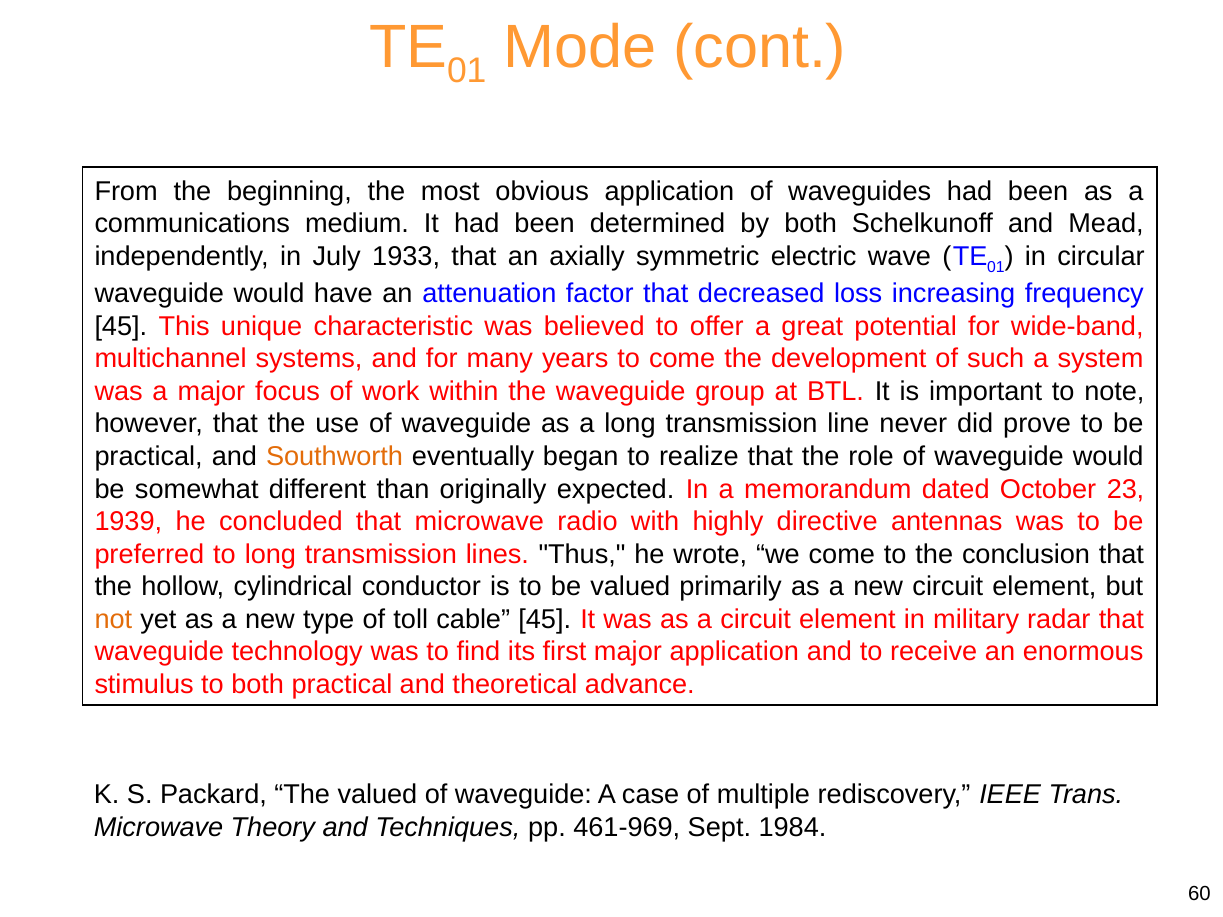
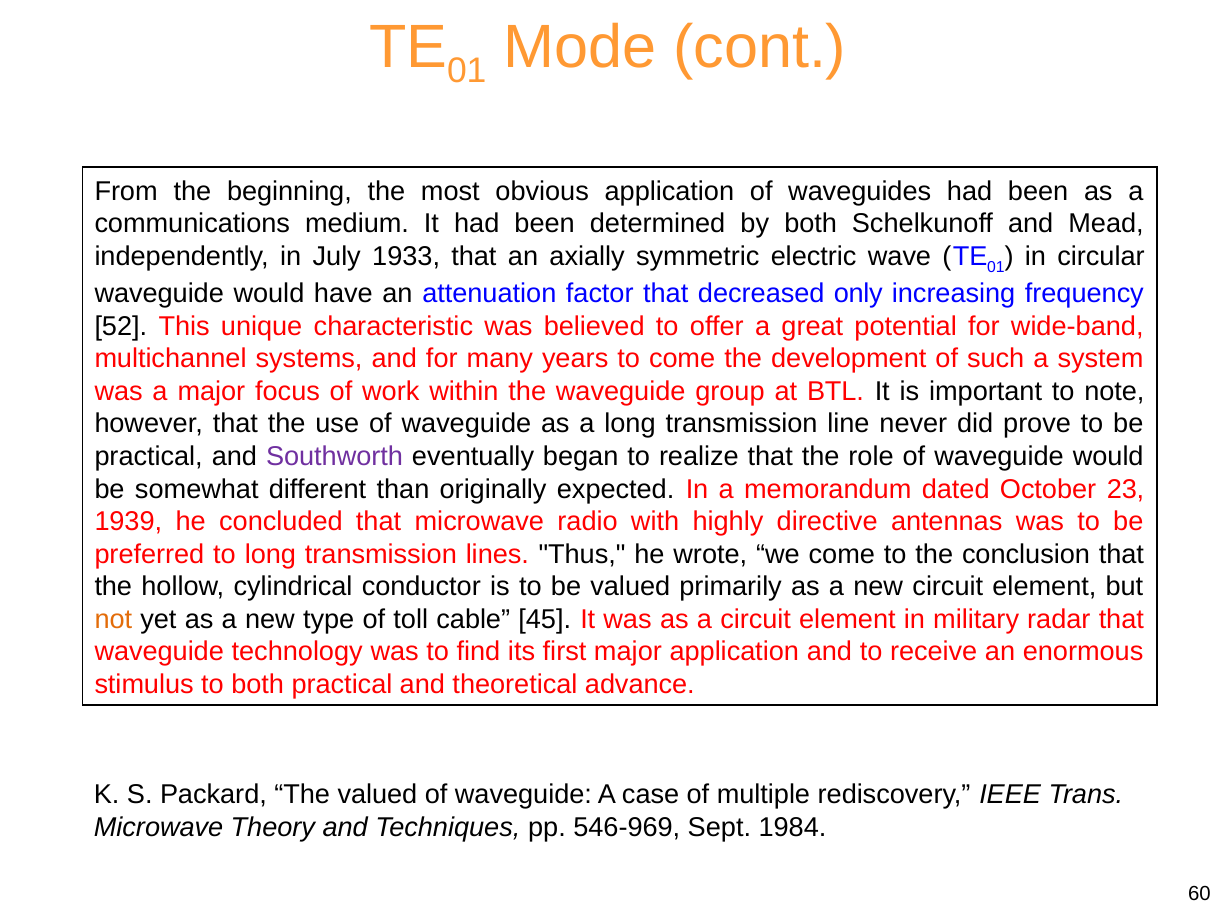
loss: loss -> only (858, 294)
45: 45 -> 52 (121, 326)
Southworth colour: orange -> purple (335, 457)
461-969: 461-969 -> 546-969 (627, 828)
